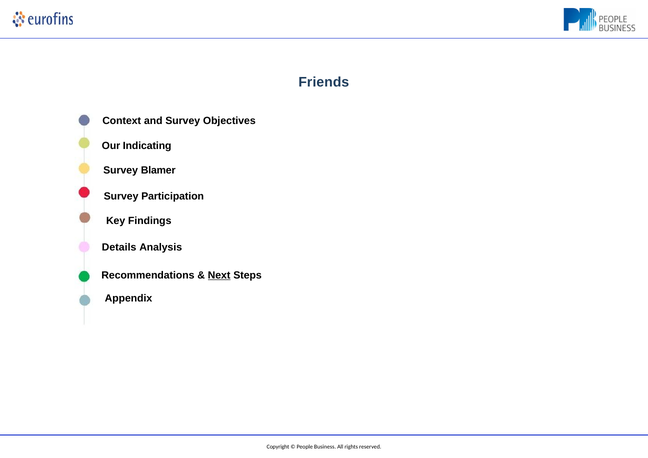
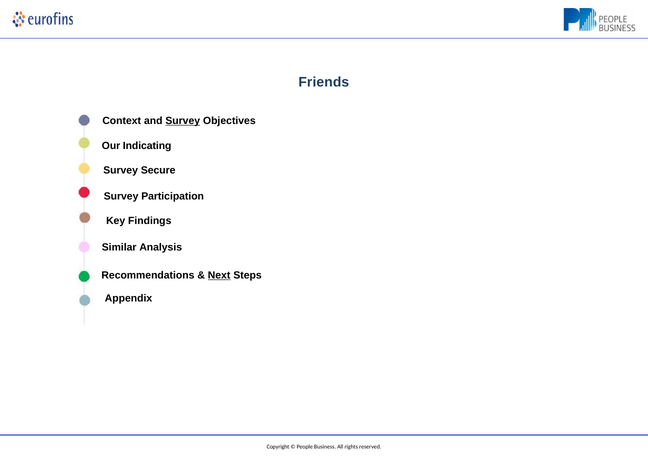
Survey underline: none -> present (183, 121)
Blamer: Blamer -> Secure (158, 171)
Details: Details -> Similar (119, 248)
